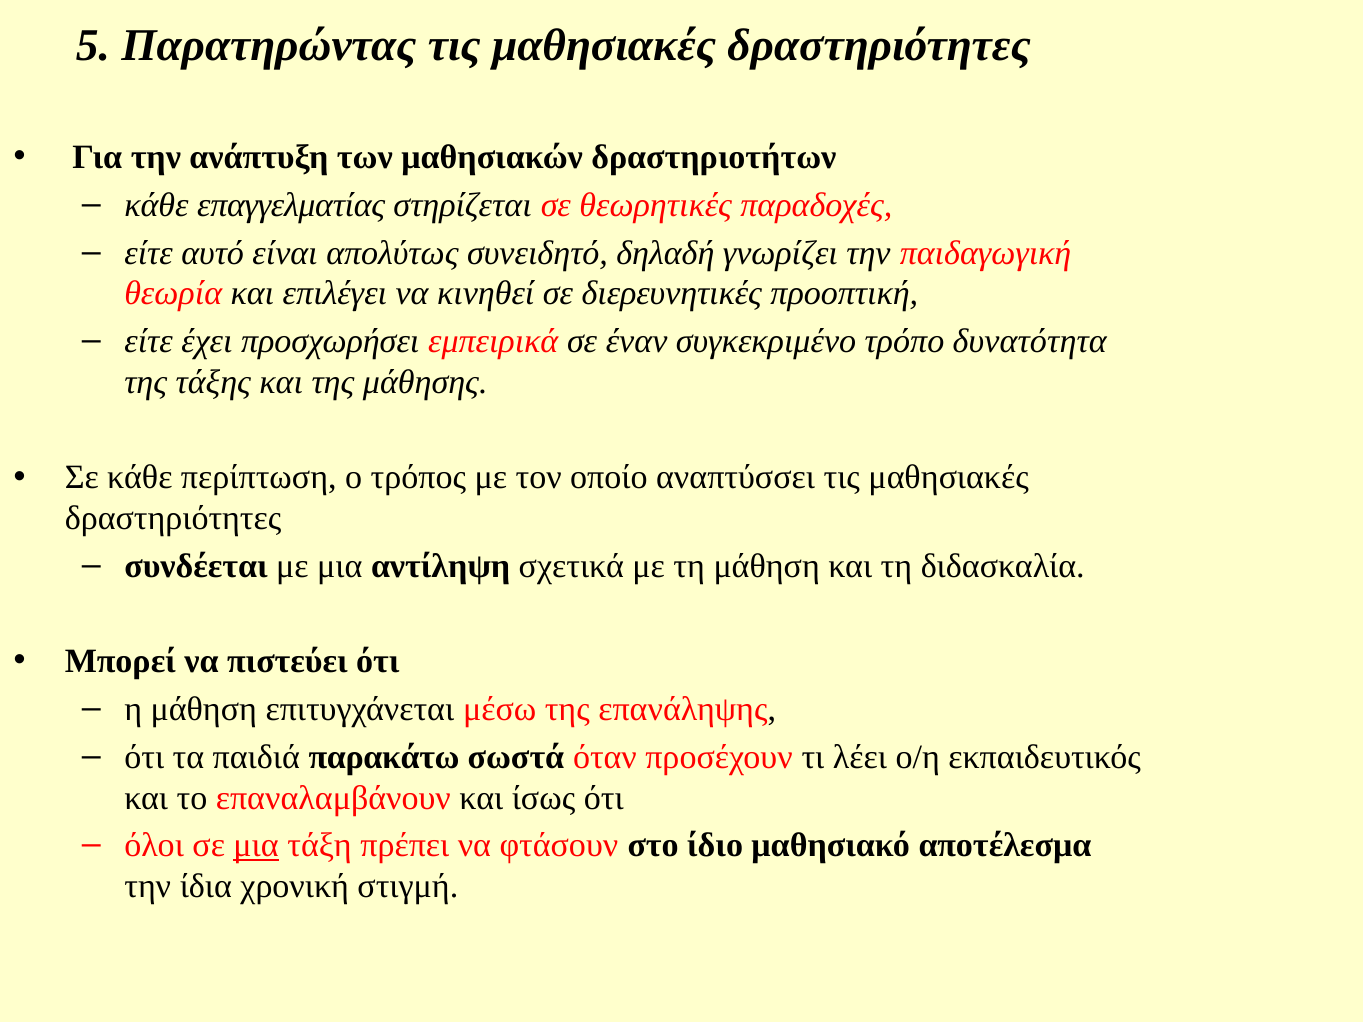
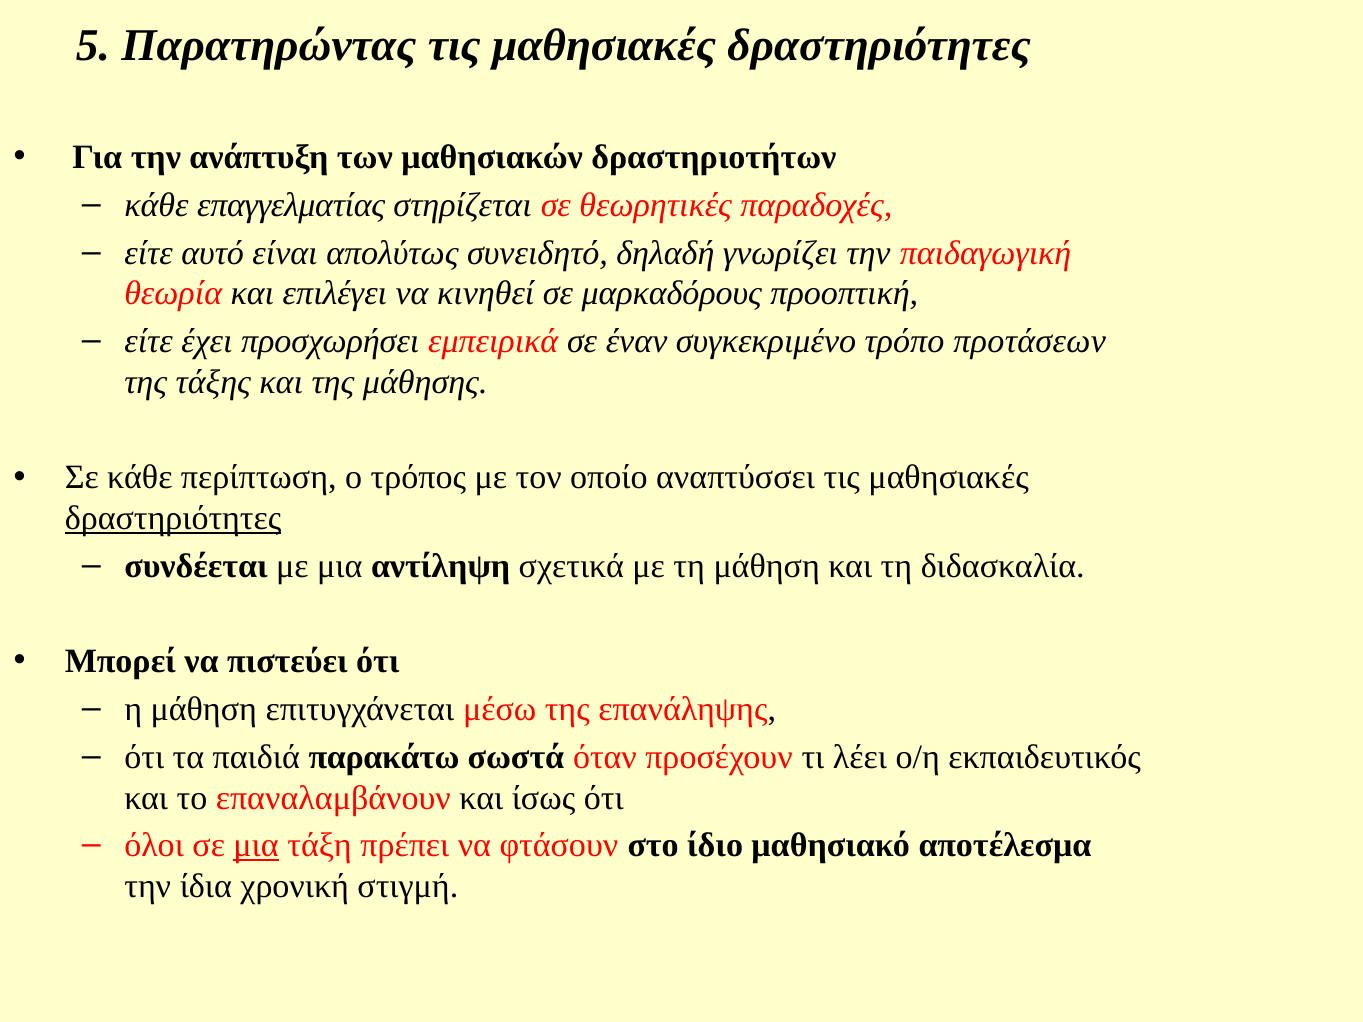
διερευνητικές: διερευνητικές -> μαρκαδόρους (672, 294)
δυνατότητα: δυνατότητα -> προτάσεων (1030, 341)
δραστηριότητες underline: none -> present (173, 519)
